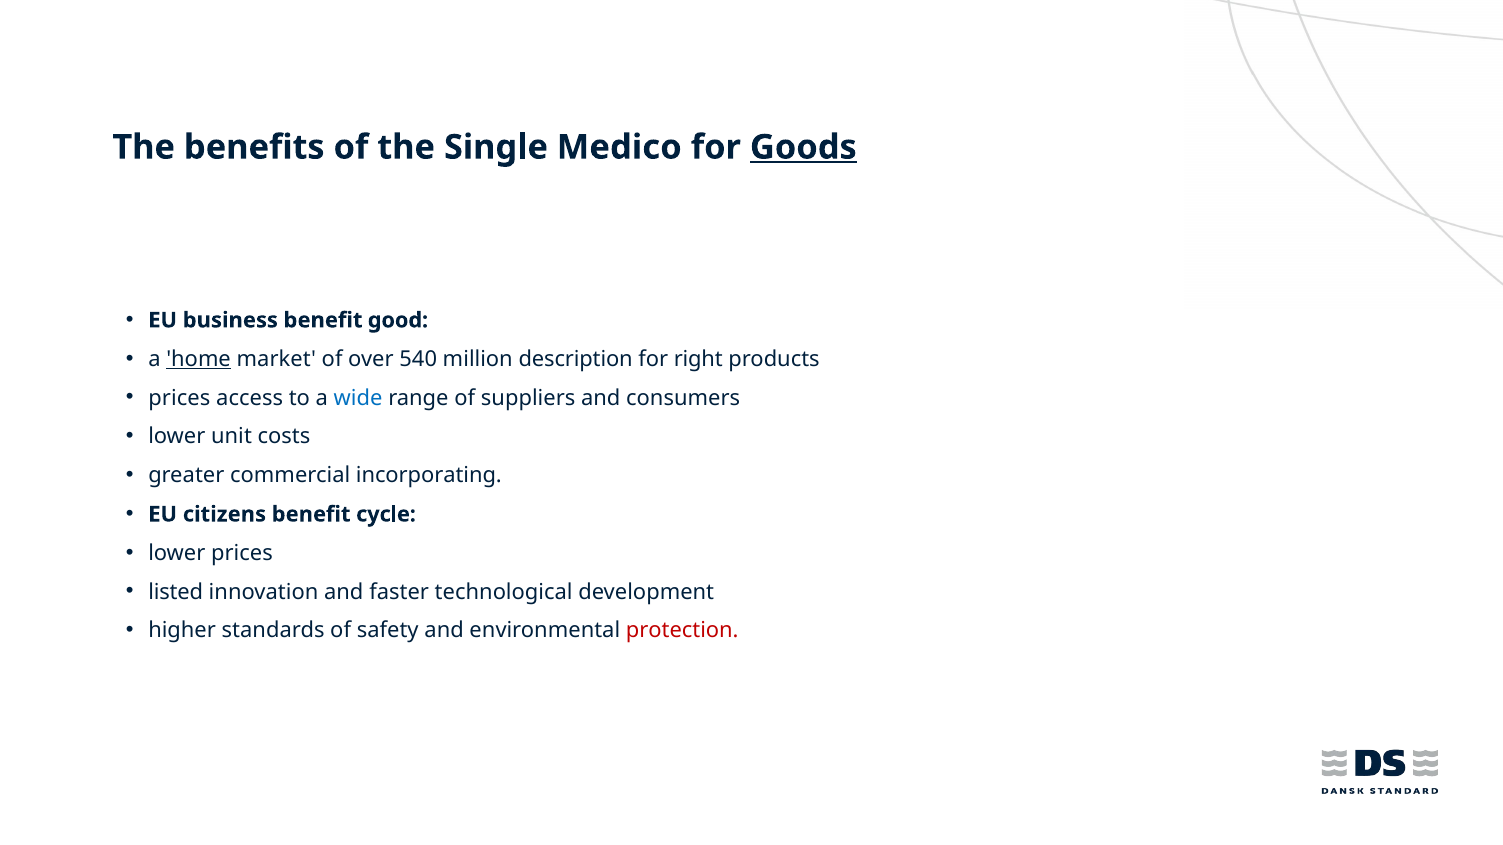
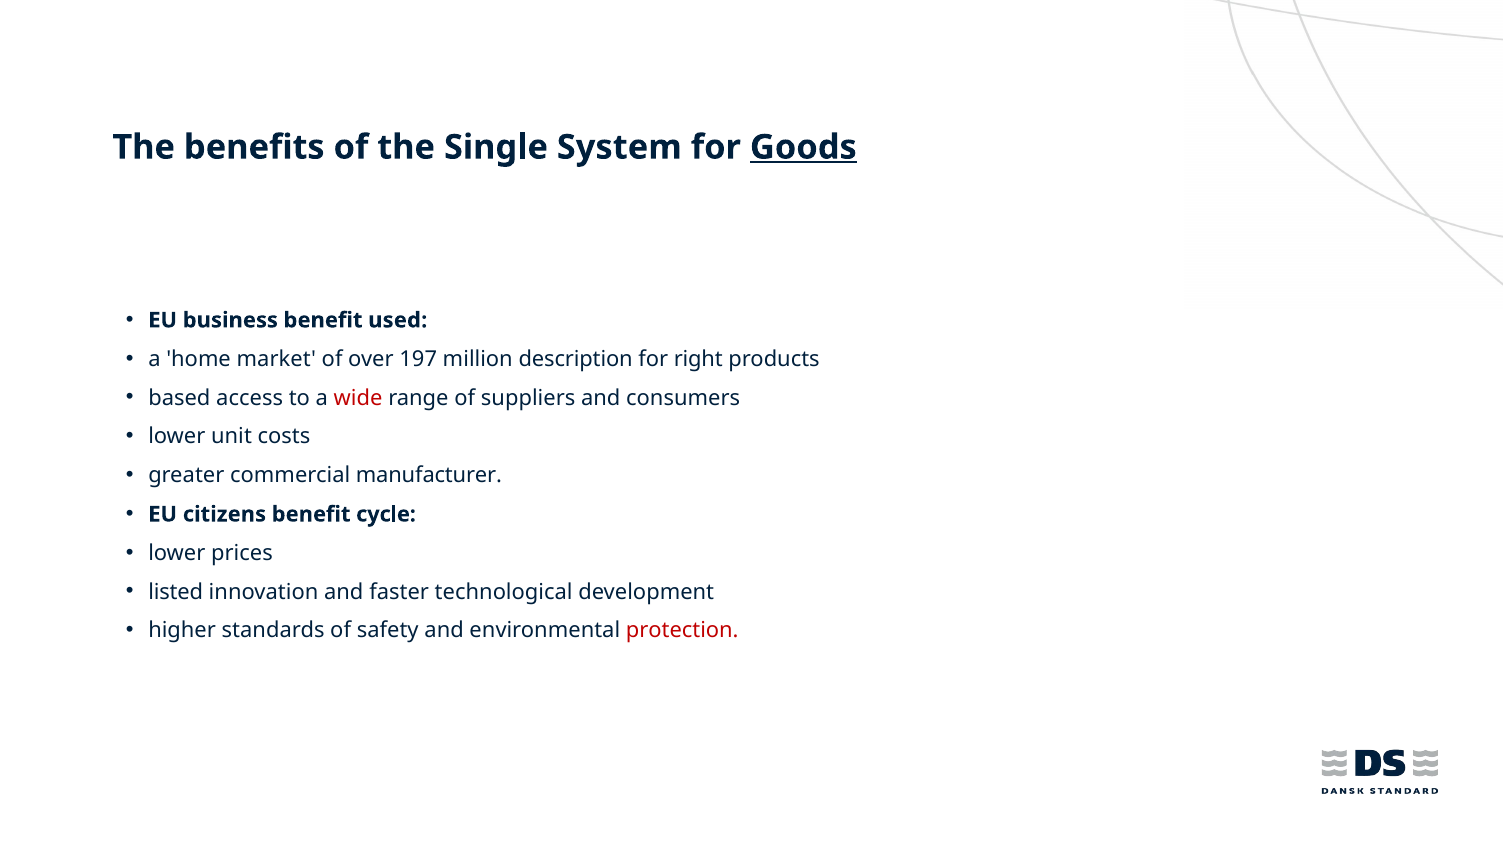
Medico: Medico -> System (619, 147)
good: good -> used (398, 320)
home underline: present -> none (199, 359)
540: 540 -> 197 (418, 359)
prices: prices -> based (179, 398)
wide colour: blue -> red (358, 398)
incorporating: incorporating -> manufacturer (429, 476)
